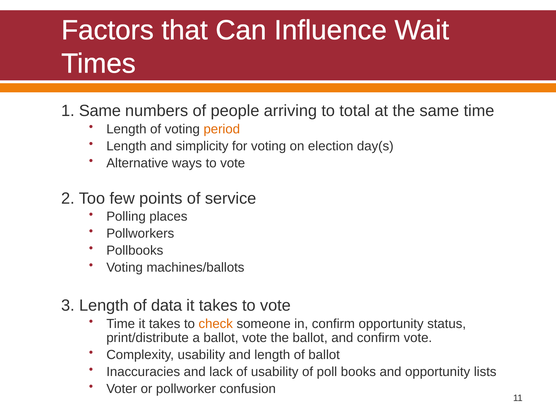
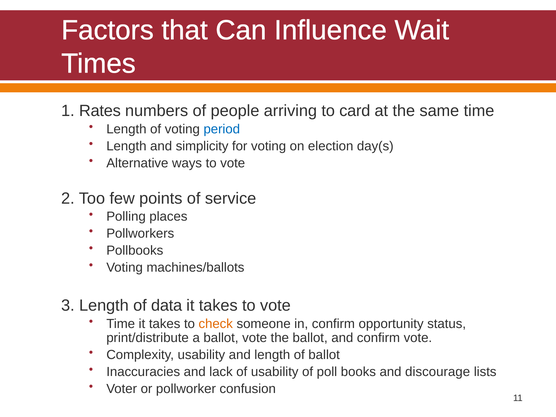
1 Same: Same -> Rates (100, 111)
total: total -> card (355, 111)
period colour: orange -> blue (222, 129)
and opportunity: opportunity -> discourage (438, 372)
